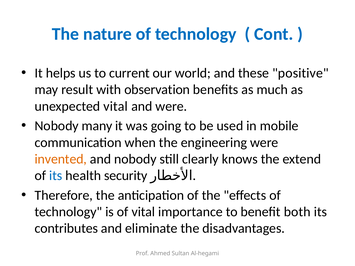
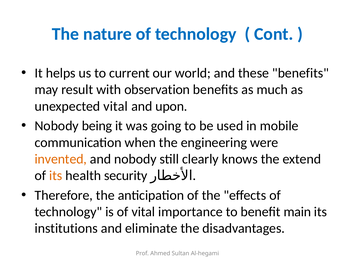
these positive: positive -> benefits (301, 73)
and were: were -> upon (171, 106)
many: many -> being (97, 126)
its colour: blue -> orange (56, 176)
both: both -> main (297, 212)
contributes: contributes -> institutions (66, 229)
